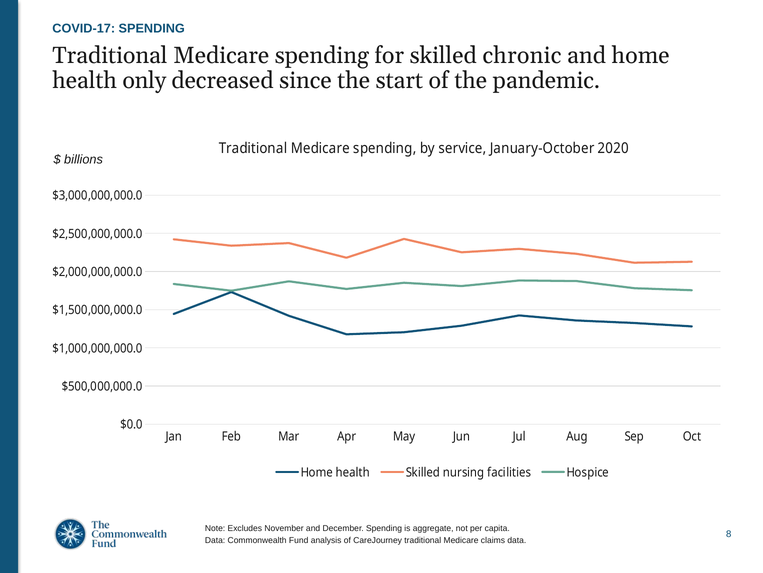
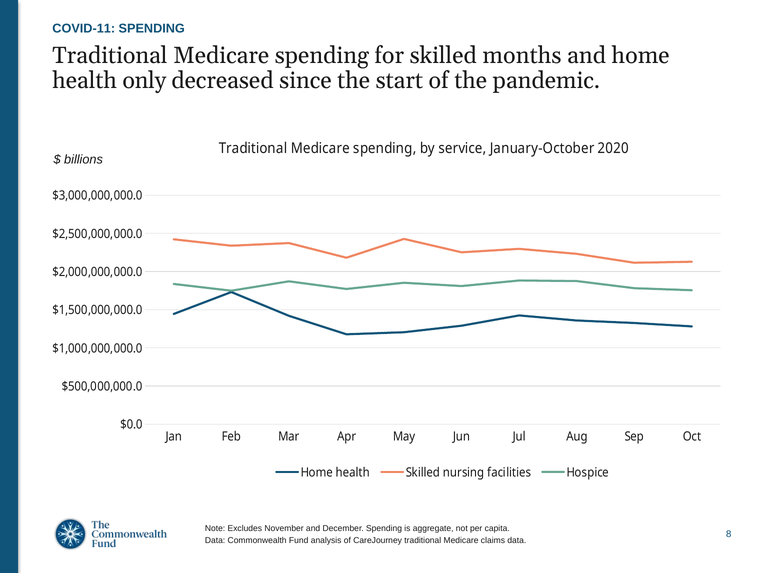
COVID-17: COVID-17 -> COVID-11 (84, 29)
chronic: chronic -> months (522, 55)
